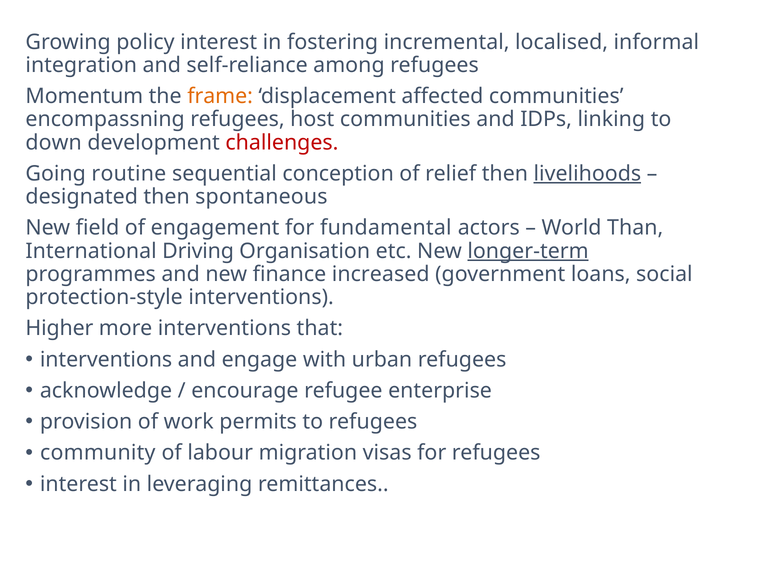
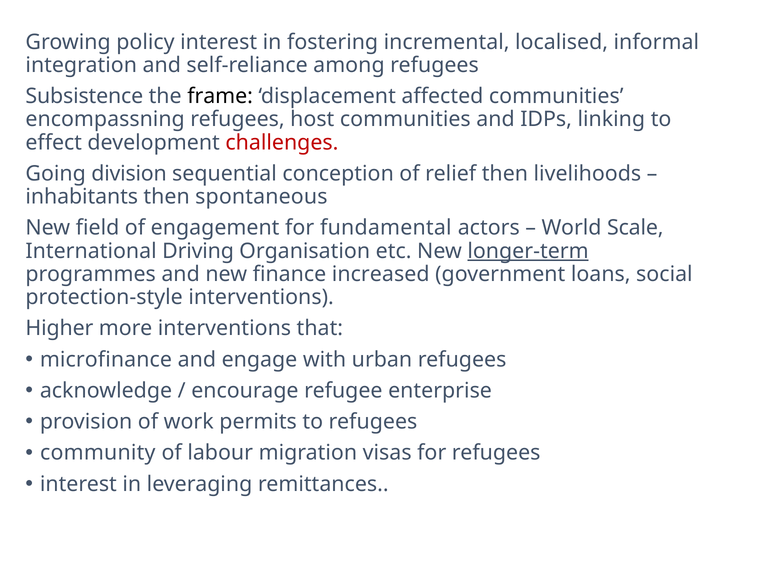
Momentum: Momentum -> Subsistence (84, 96)
frame colour: orange -> black (220, 96)
down: down -> effect (54, 142)
routine: routine -> division (129, 174)
livelihoods underline: present -> none (587, 174)
designated: designated -> inhabitants (82, 197)
Than: Than -> Scale (635, 228)
interventions: interventions -> microfinance (106, 359)
